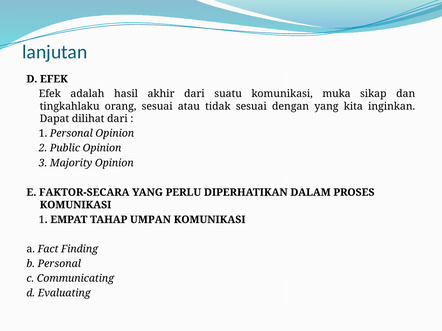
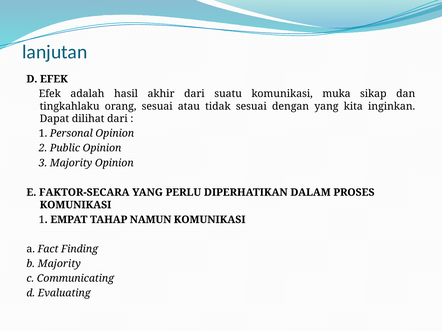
UMPAN: UMPAN -> NAMUN (151, 220)
b Personal: Personal -> Majority (59, 264)
